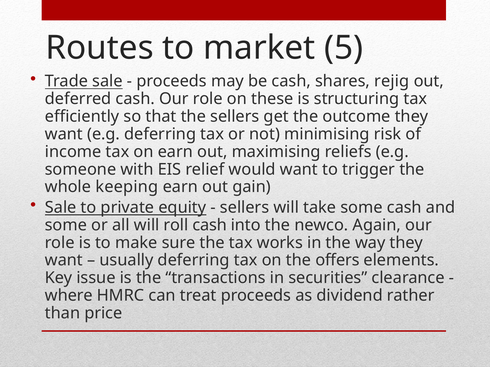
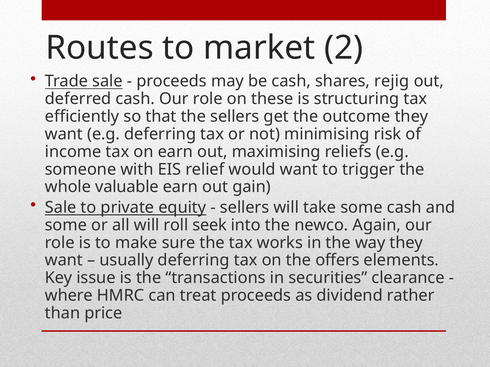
5: 5 -> 2 (344, 48)
keeping: keeping -> valuable (127, 187)
roll cash: cash -> seek (210, 225)
